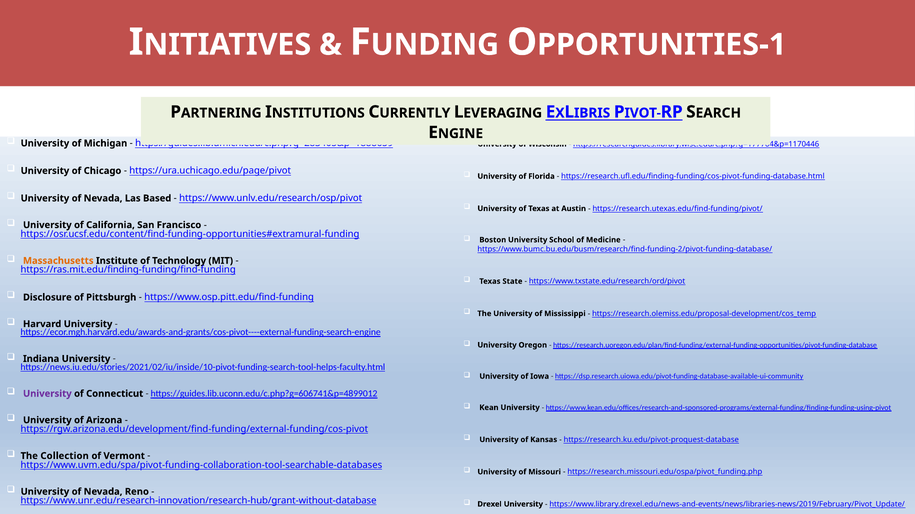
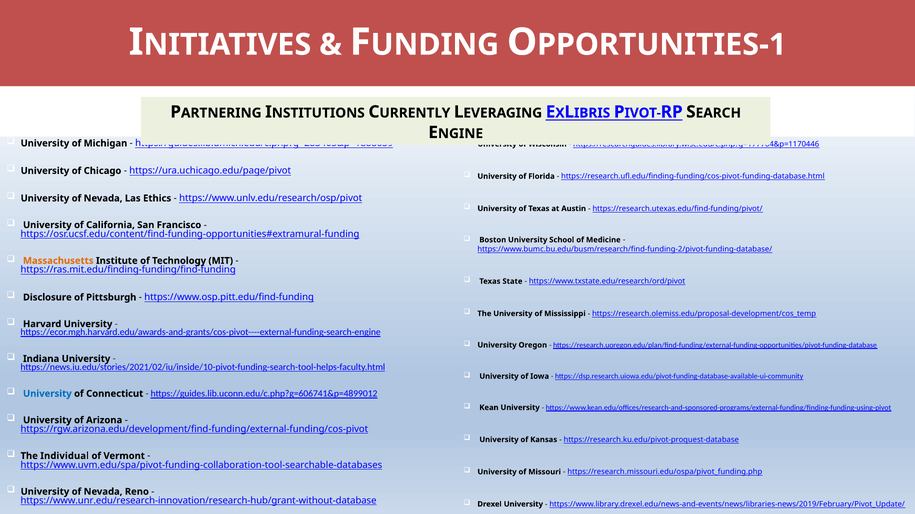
Based: Based -> Ethics (157, 199)
University colour: purple -> blue (47, 394)
Collection: Collection -> Individual (65, 456)
